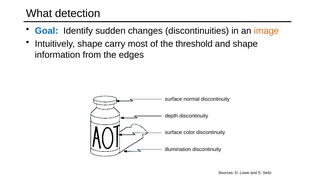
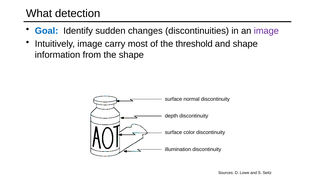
image colour: orange -> purple (266, 31)
Intuitively shape: shape -> image (90, 44)
the edges: edges -> shape (131, 55)
